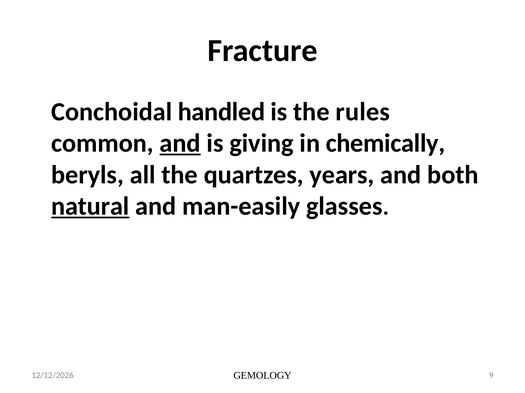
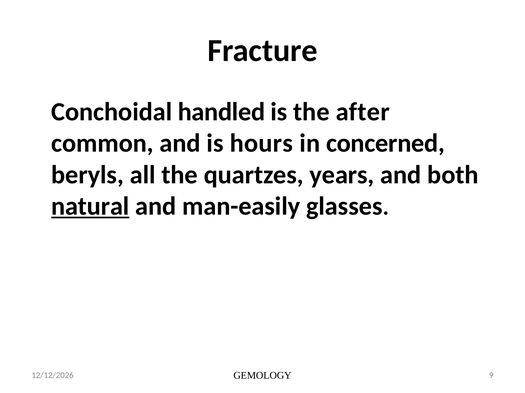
rules: rules -> after (363, 112)
and underline: present -> none (180, 144)
giving: giving -> hours (261, 144)
chemically: chemically -> concerned (385, 144)
